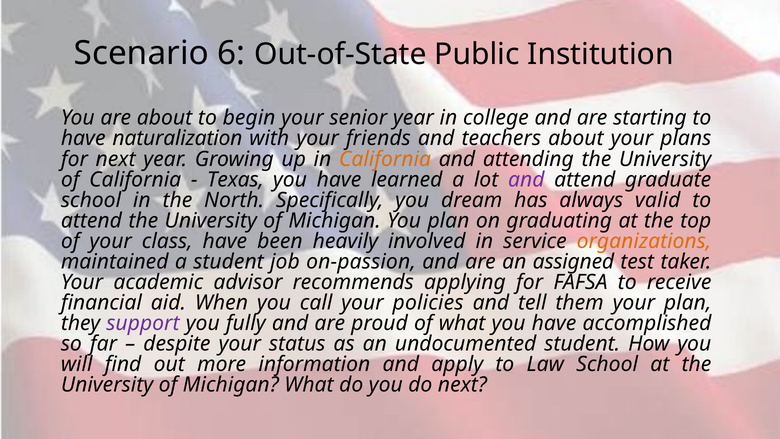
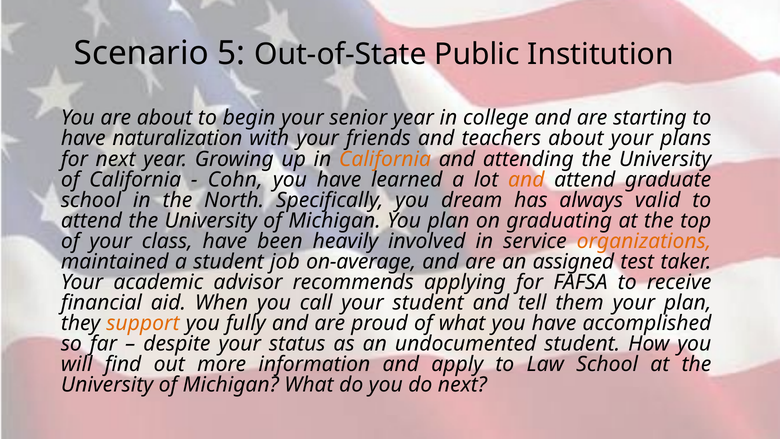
6: 6 -> 5 (231, 53)
Texas: Texas -> Cohn (235, 179)
and colour: purple -> orange (526, 179)
on-passion: on-passion -> on-average (361, 262)
your policies: policies -> student (428, 303)
support colour: purple -> orange (143, 323)
